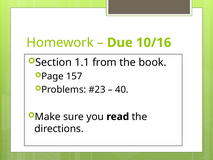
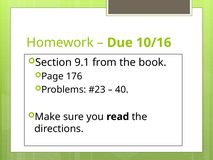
1.1: 1.1 -> 9.1 (82, 62)
157: 157 -> 176 (74, 76)
